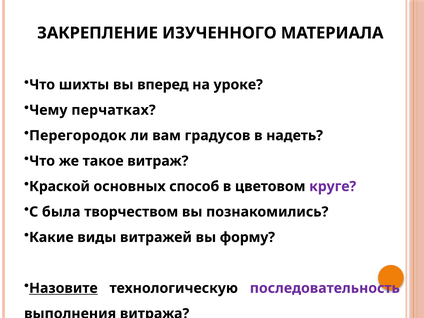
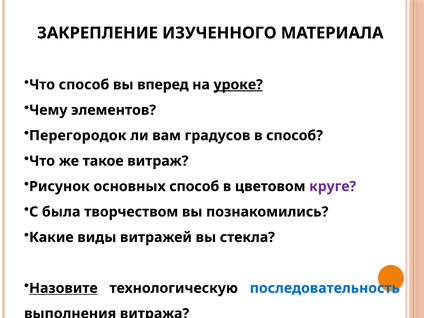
Что шихты: шихты -> способ (84, 85)
уроке underline: none -> present (238, 85)
перчатках: перчатках -> элементов (114, 110)
в надеть: надеть -> способ (295, 136)
Краской: Краской -> Рисунок (59, 186)
форму: форму -> стекла (247, 237)
последовательность colour: purple -> blue (325, 288)
